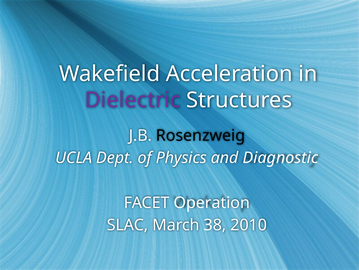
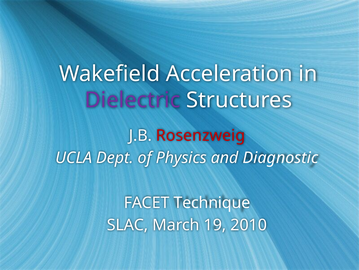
Rosenzweig colour: black -> red (201, 135)
Operation: Operation -> Technique (212, 202)
38: 38 -> 19 (215, 225)
